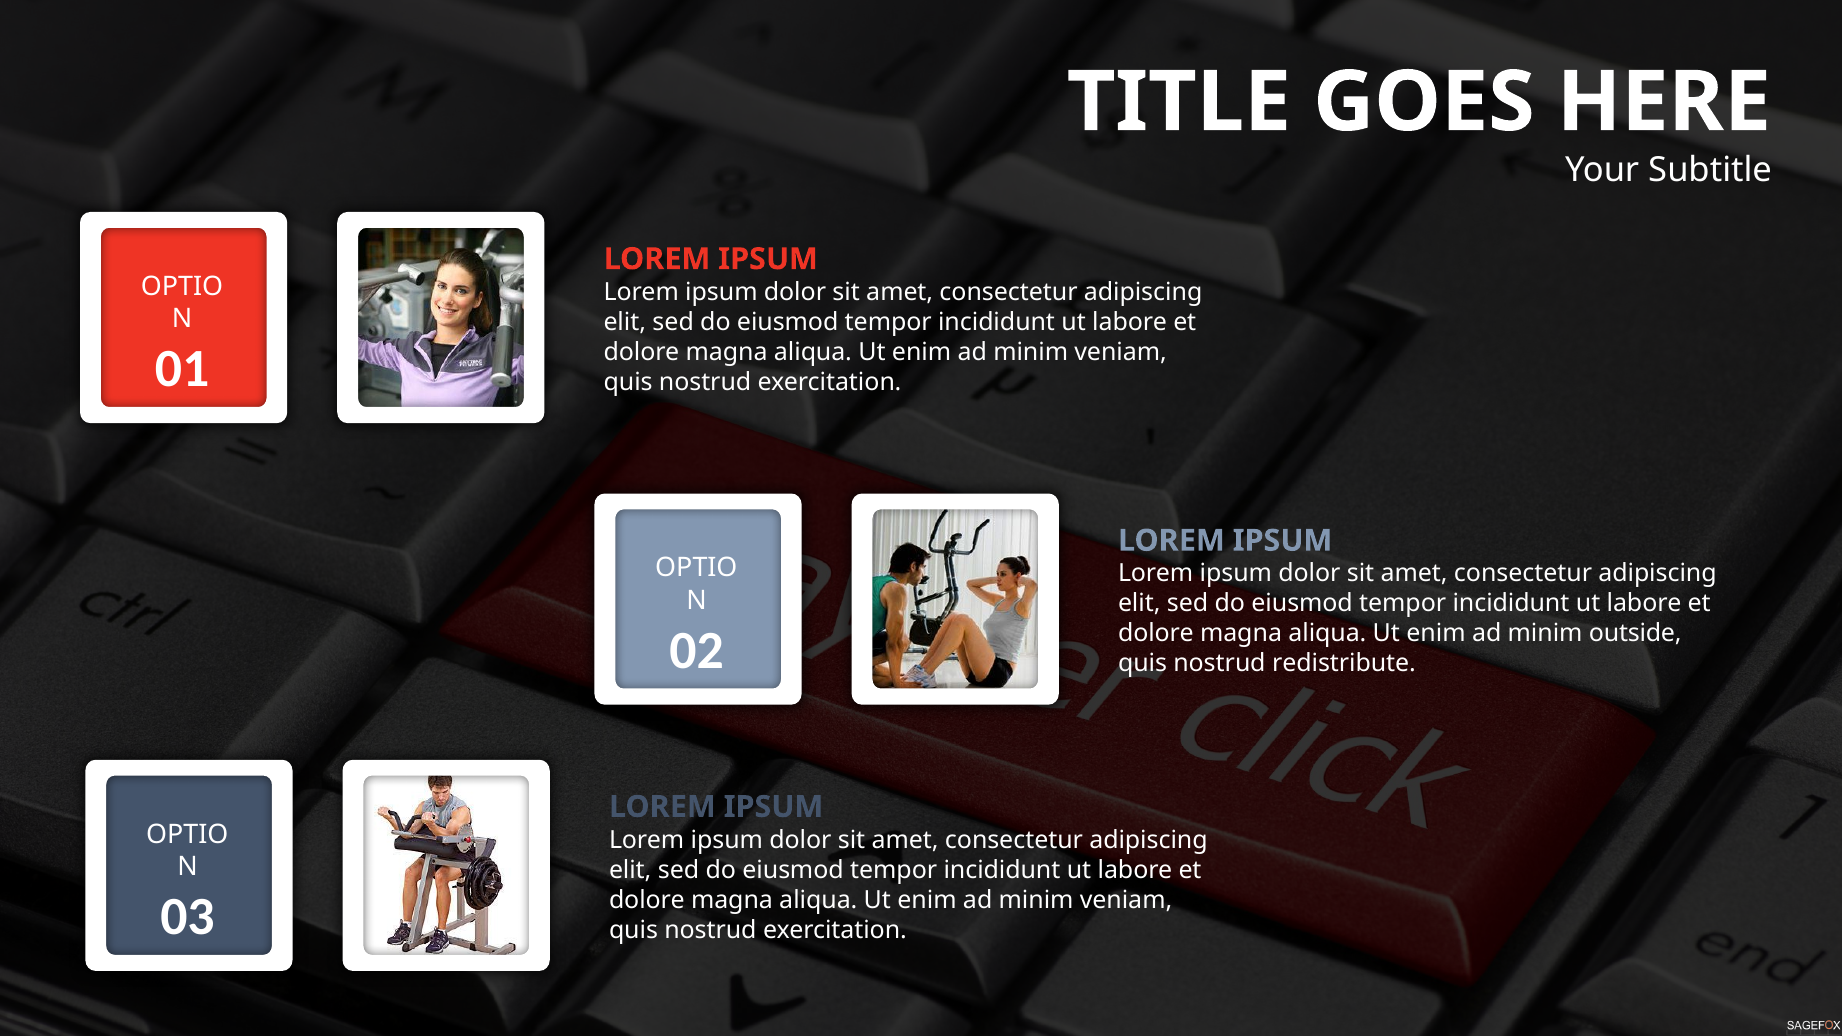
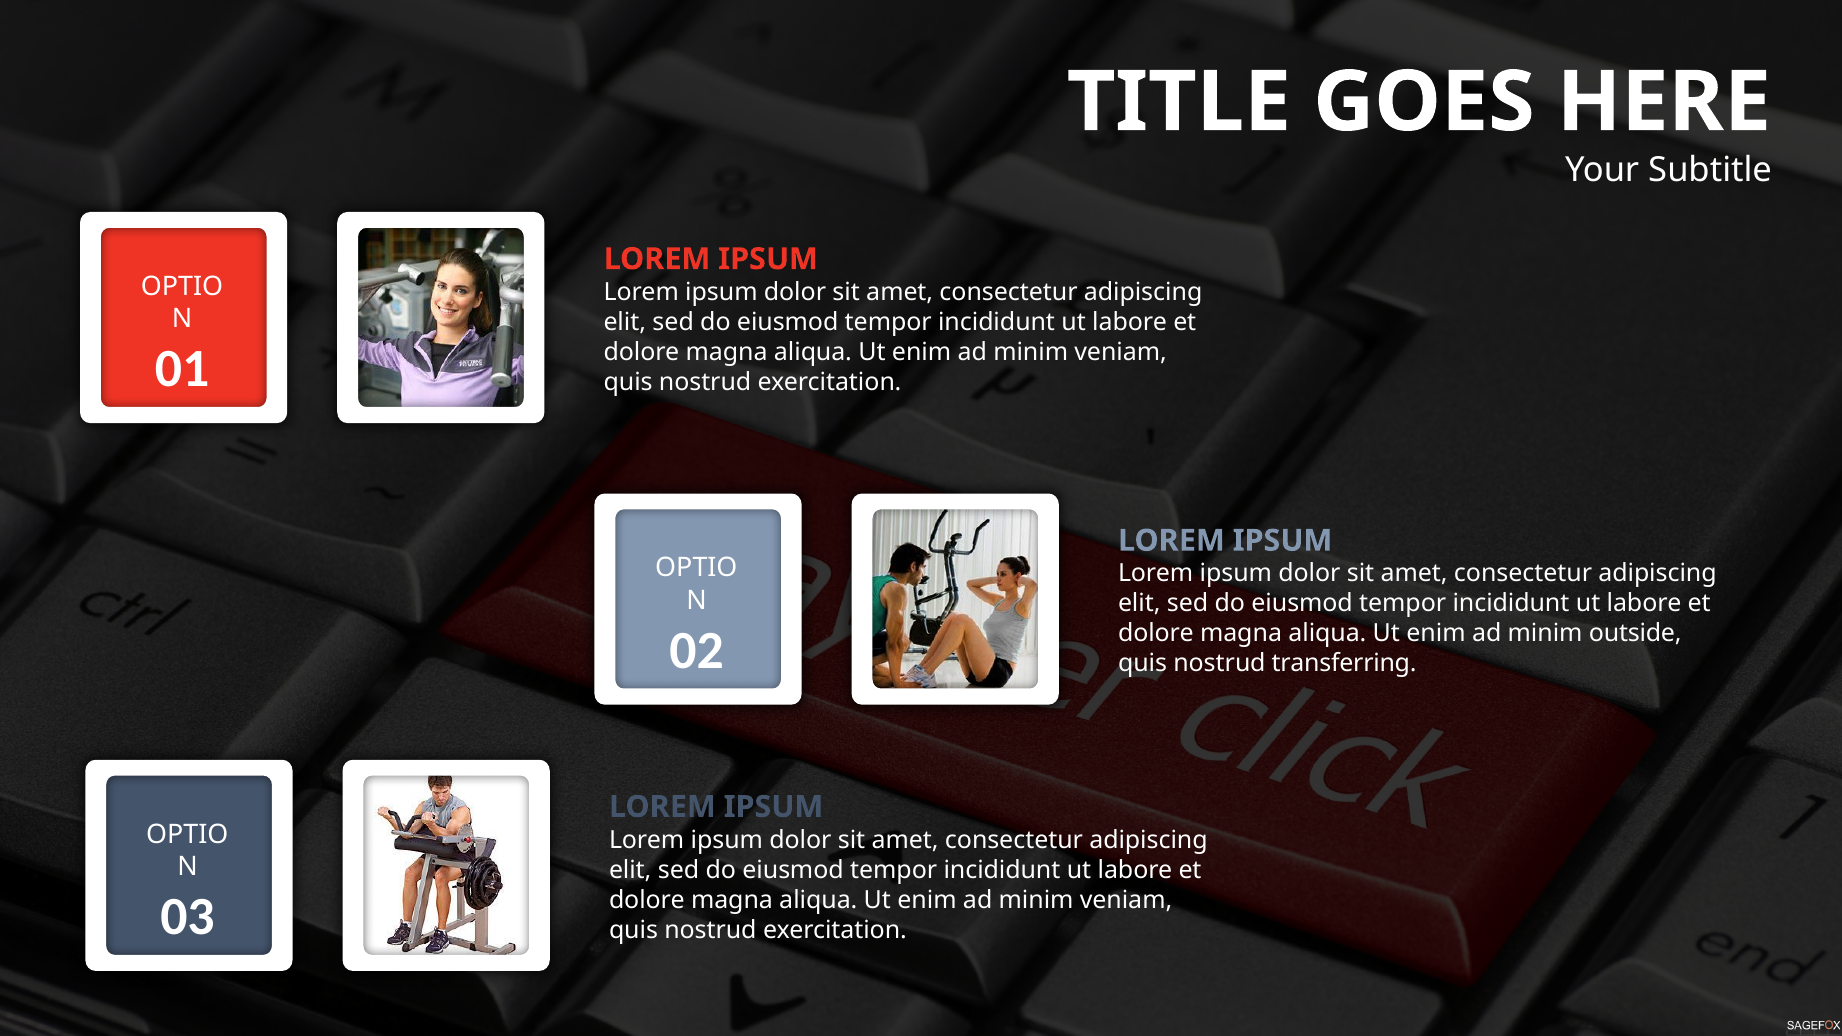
redistribute: redistribute -> transferring (1344, 664)
